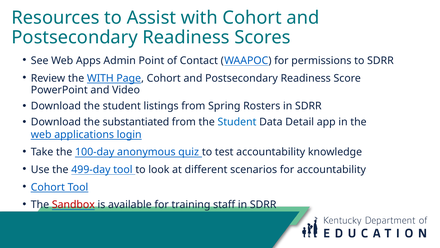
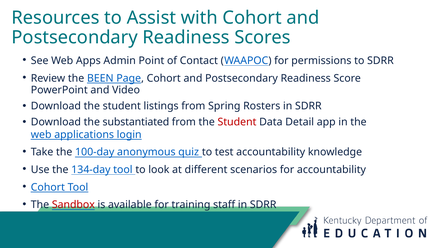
the WITH: WITH -> BEEN (100, 78)
Student colour: blue -> red (237, 122)
499-day: 499-day -> 134-day (91, 169)
